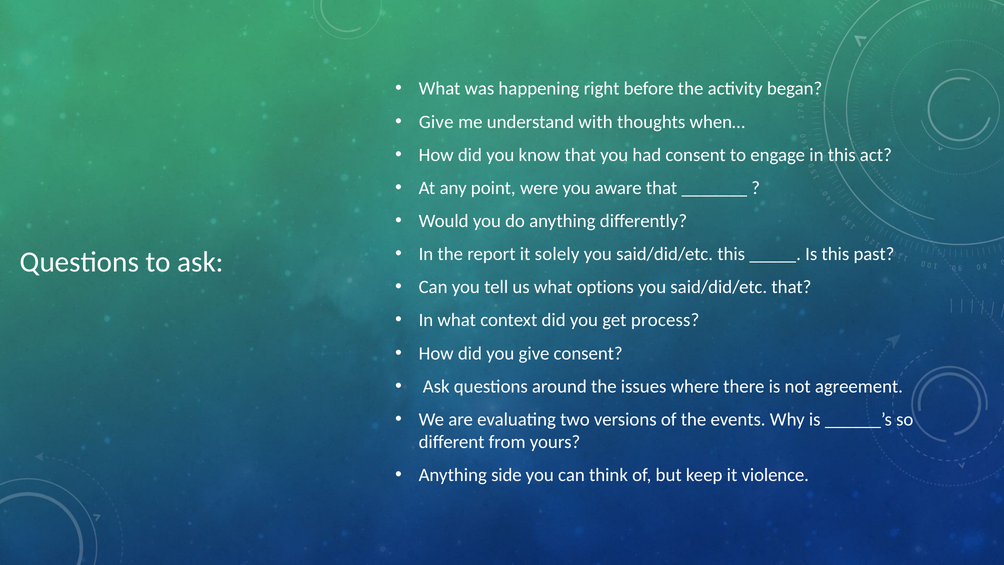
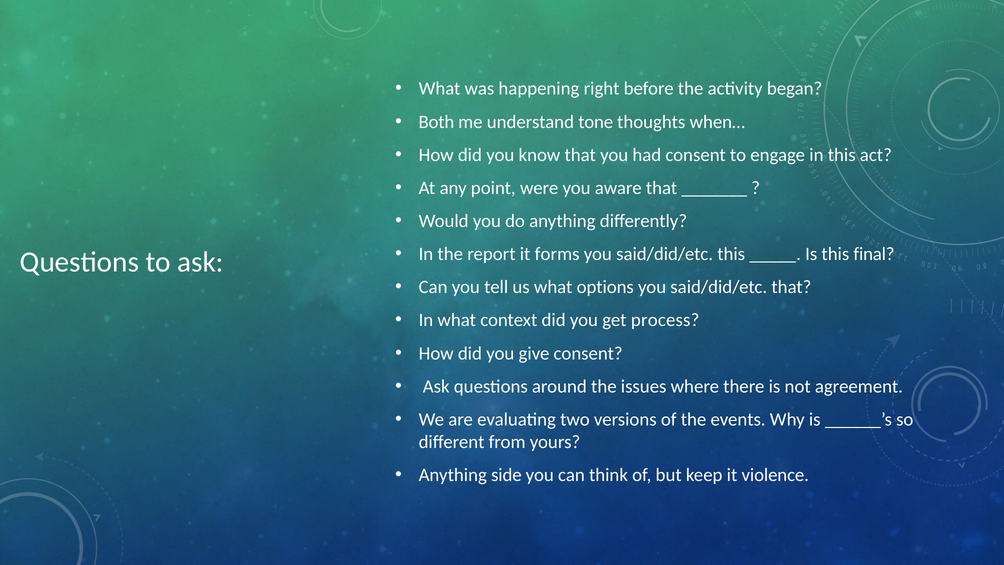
Give: Give -> Both (436, 122)
with: with -> tone (596, 122)
solely: solely -> forms (557, 254)
past: past -> final (874, 254)
